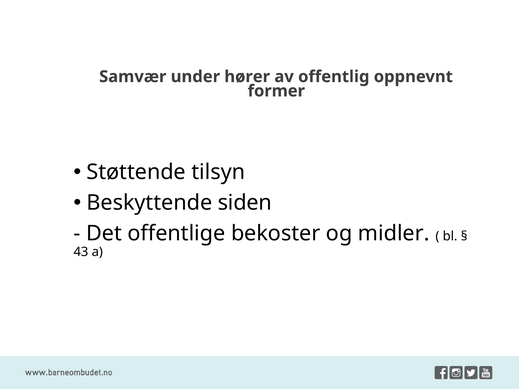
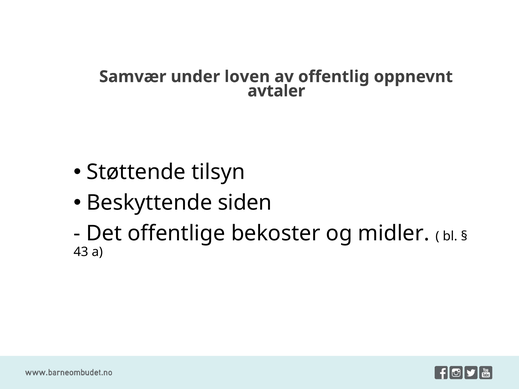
hører: hører -> loven (247, 77)
former: former -> avtaler (276, 91)
